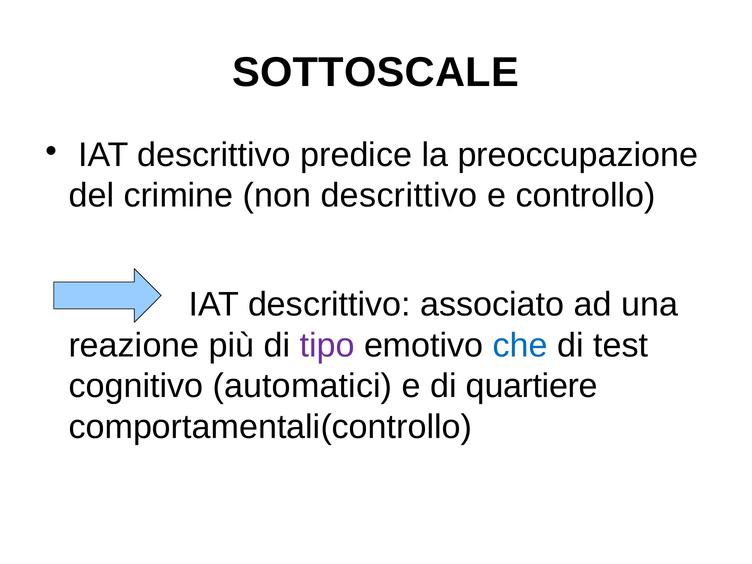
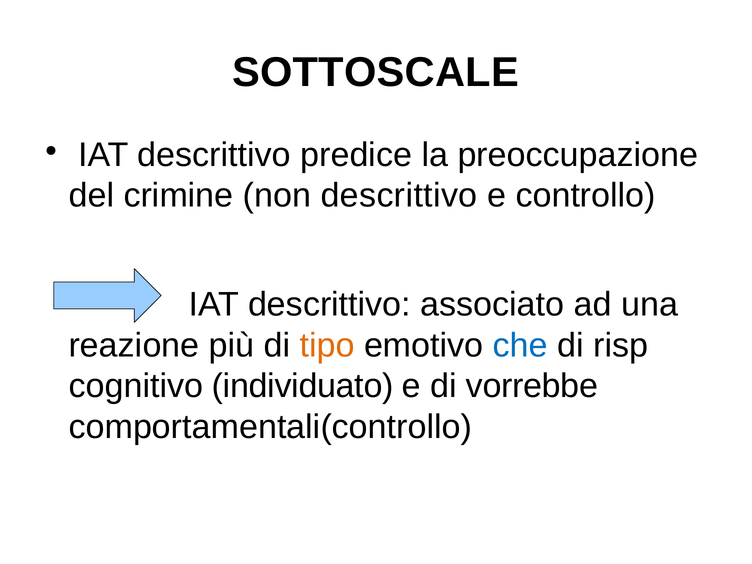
tipo colour: purple -> orange (327, 345)
test: test -> risp (621, 345)
automatici: automatici -> individuato (303, 386)
quartiere: quartiere -> vorrebbe (532, 386)
